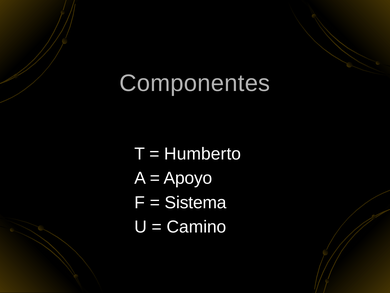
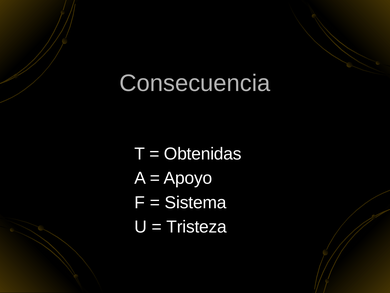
Componentes: Componentes -> Consecuencia (195, 83)
Humberto: Humberto -> Obtenidas (203, 154)
Camino: Camino -> Tristeza (197, 226)
